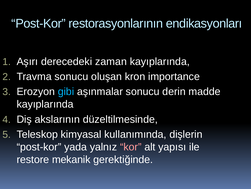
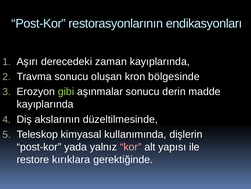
importance: importance -> bölgesinde (174, 76)
gibi colour: light blue -> light green (66, 91)
mekanik: mekanik -> kırıklara (71, 159)
